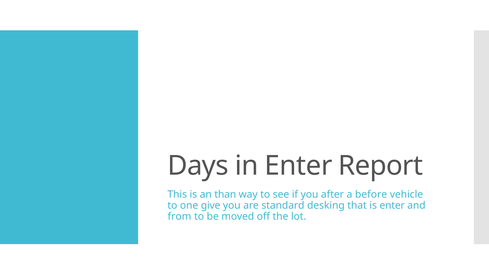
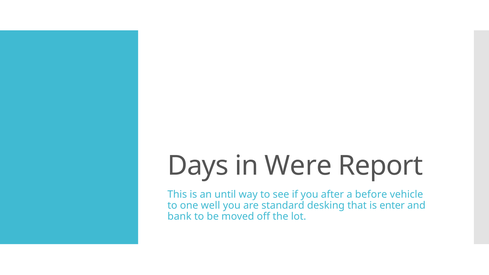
in Enter: Enter -> Were (298, 166)
than: than -> until (225, 195)
give: give -> well (211, 206)
from: from -> bank (179, 217)
